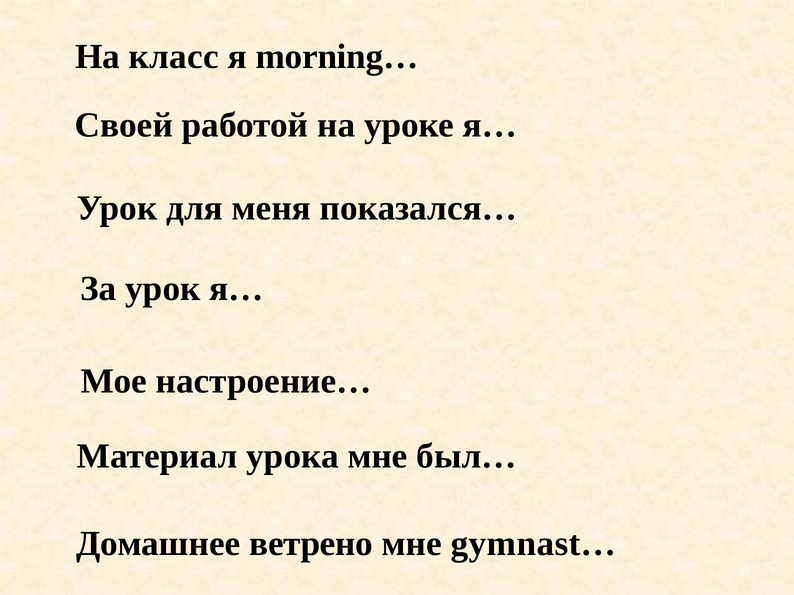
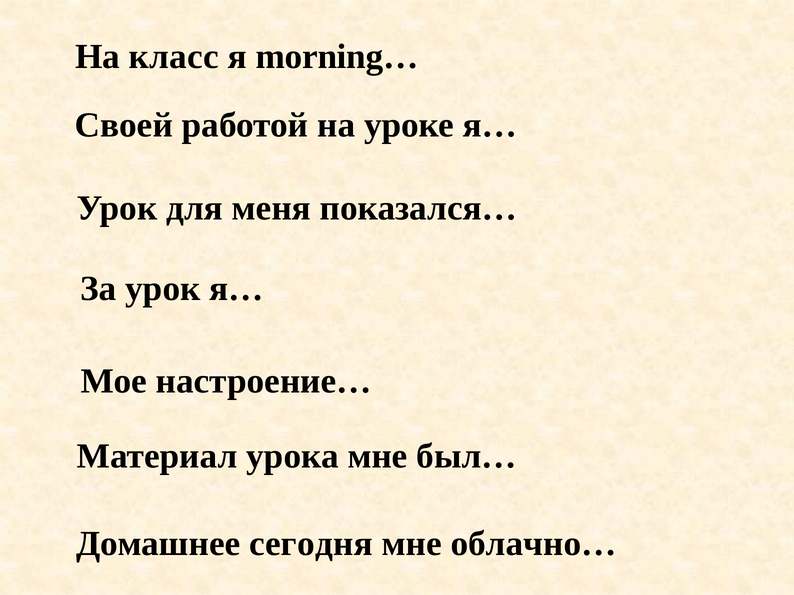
ветрено: ветрено -> сегодня (311, 544)
gymnast…: gymnast… -> облачно… (534, 544)
